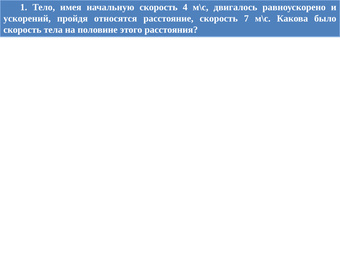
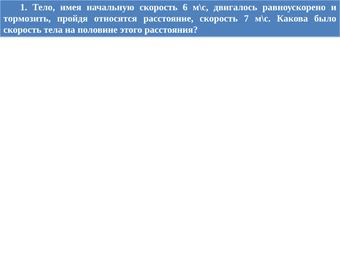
4: 4 -> 6 (185, 7)
ускорений: ускорений -> тормозить (27, 18)
